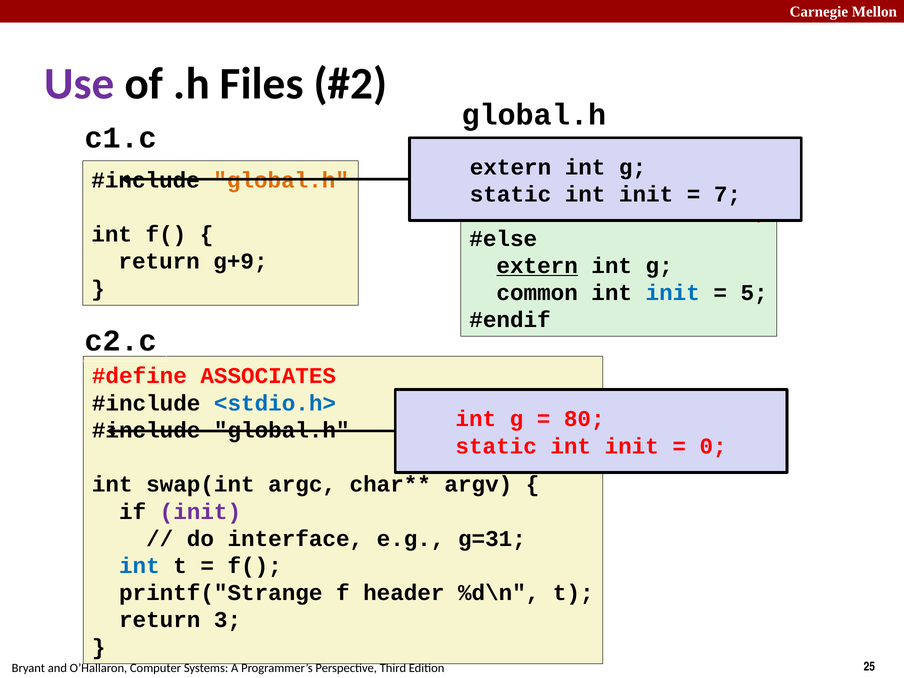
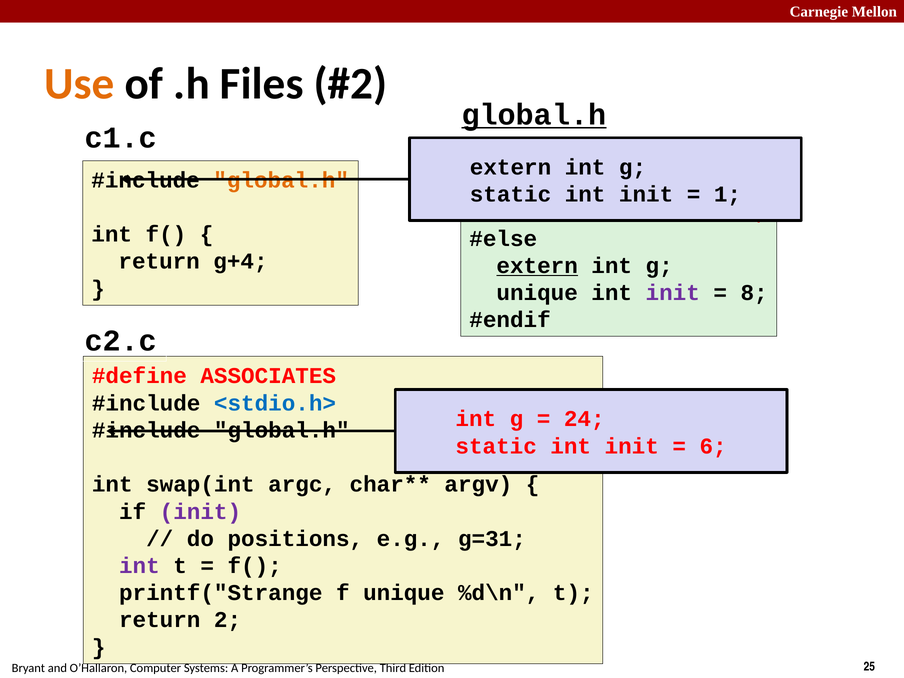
Use colour: purple -> orange (79, 84)
global.h underline: none -> present (534, 115)
7: 7 -> 1 (727, 194)
g+9: g+9 -> g+4 (240, 261)
common: common -> unique (537, 293)
init colour: blue -> purple (673, 293)
5: 5 -> 8 (754, 293)
80: 80 -> 24 (584, 419)
0: 0 -> 6 (713, 446)
interface: interface -> positions (295, 539)
int colour: blue -> purple (139, 566)
f header: header -> unique (404, 593)
3: 3 -> 2 (228, 620)
